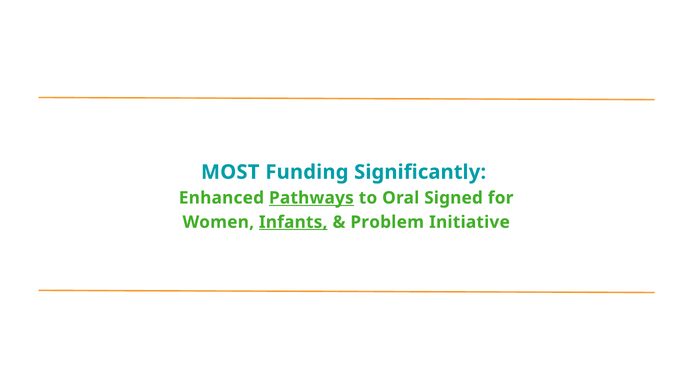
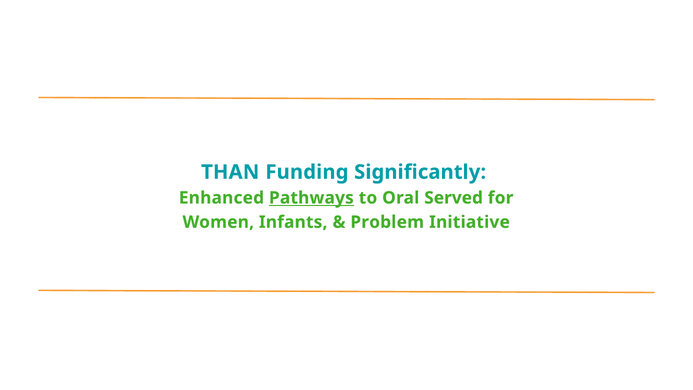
MOST: MOST -> THAN (230, 172)
Signed: Signed -> Served (454, 198)
Infants underline: present -> none (293, 222)
